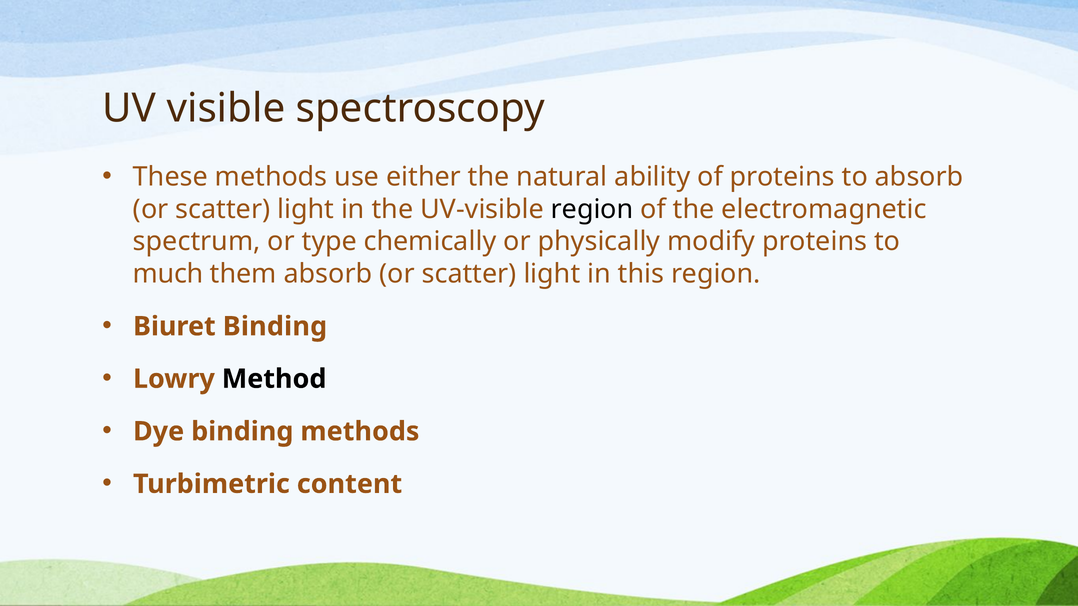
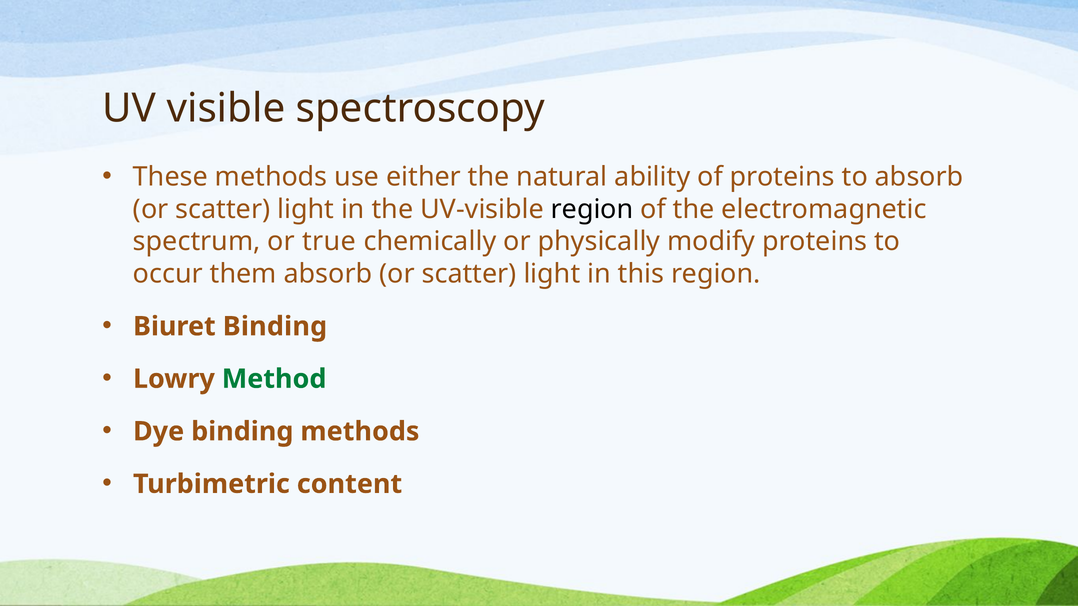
type: type -> true (329, 242)
much: much -> occur (168, 274)
Method colour: black -> green (274, 379)
